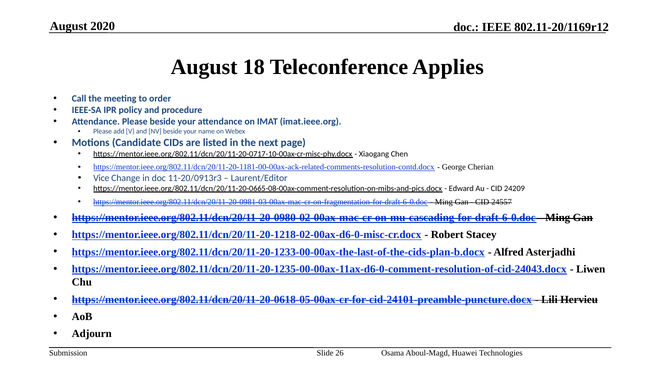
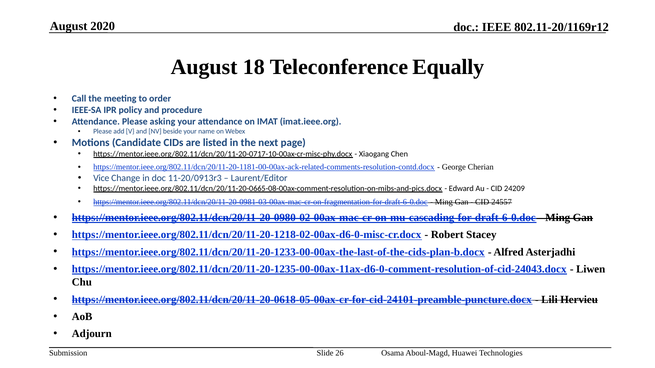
Applies: Applies -> Equally (448, 67)
Please beside: beside -> asking (163, 122)
